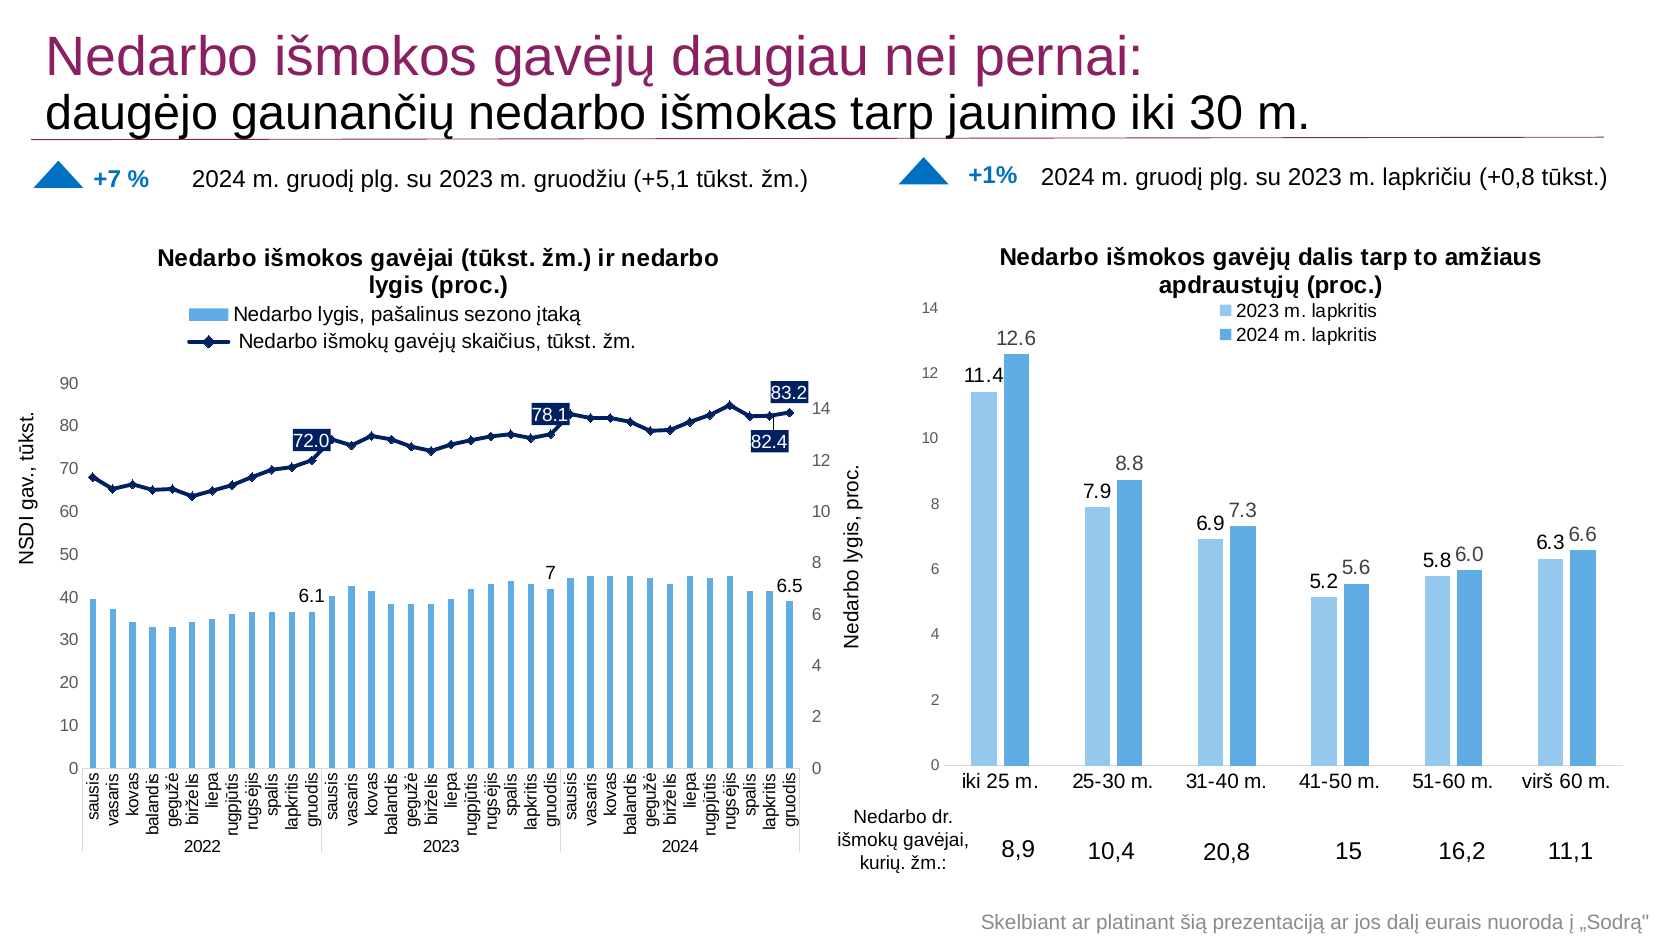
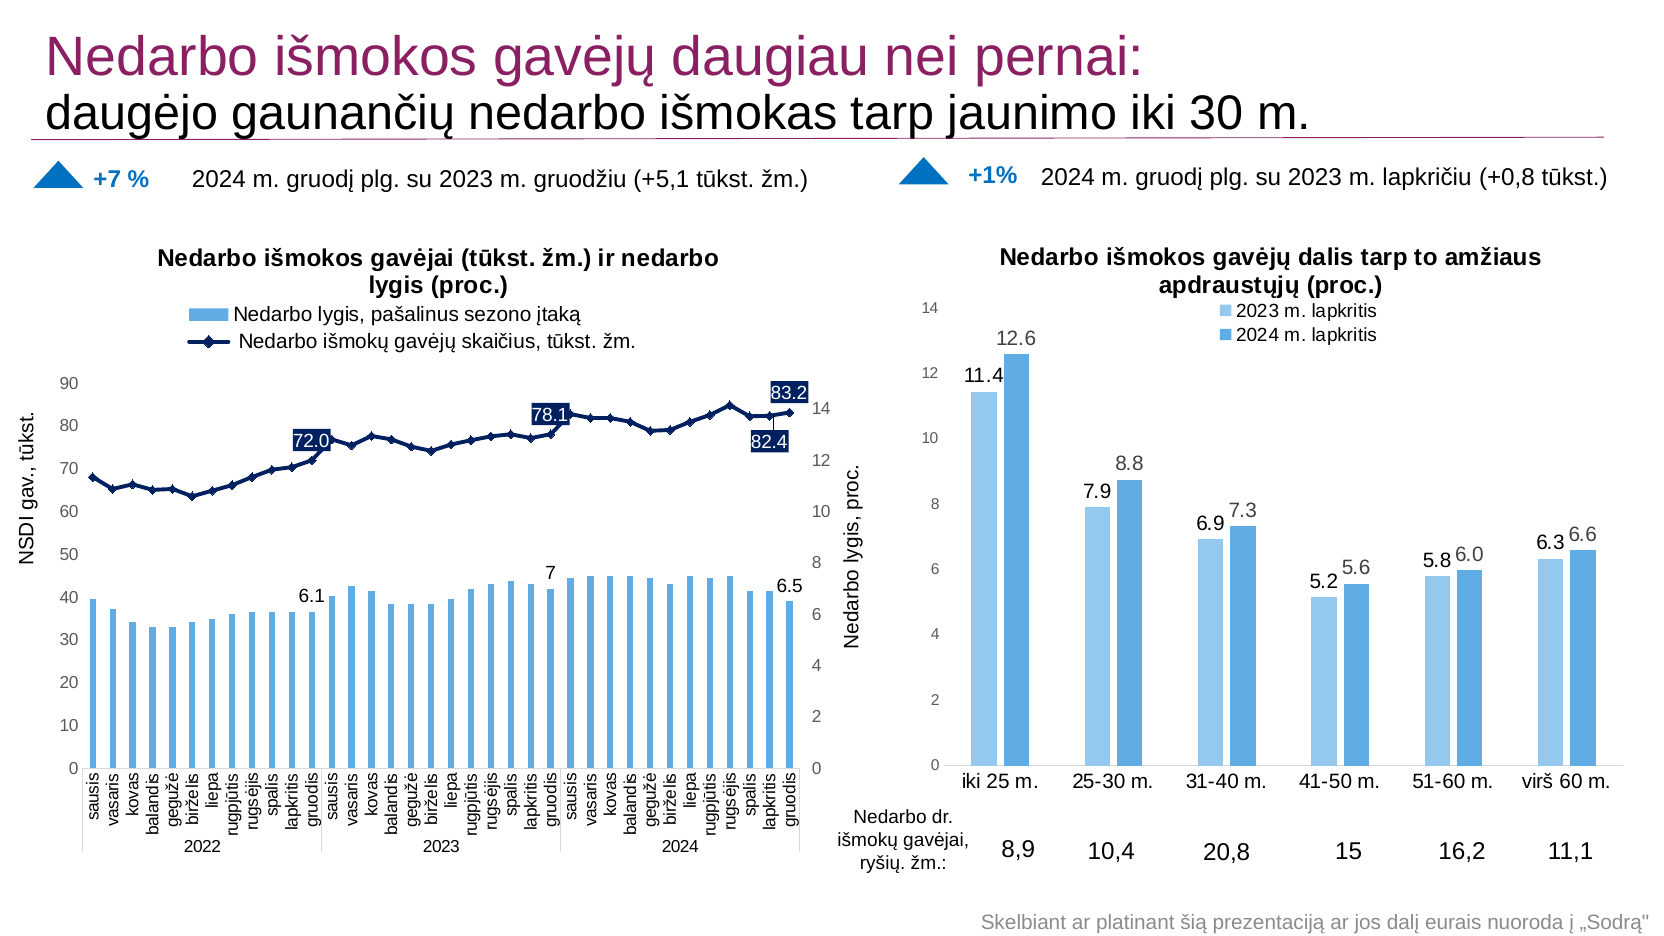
kurių: kurių -> ryšių (883, 863)
